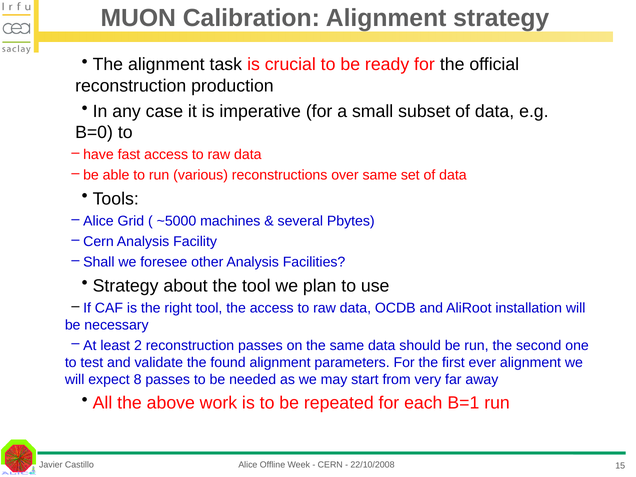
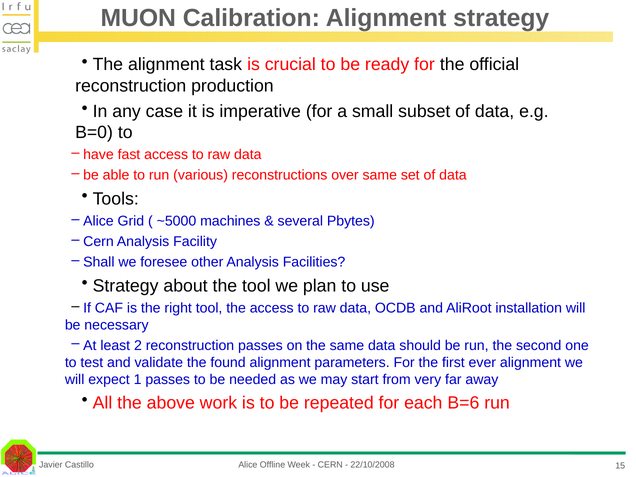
8: 8 -> 1 (138, 379)
B=1: B=1 -> B=6 (463, 403)
